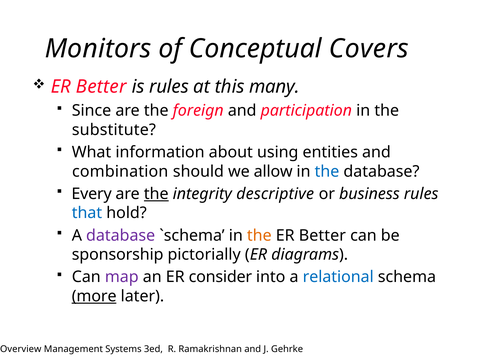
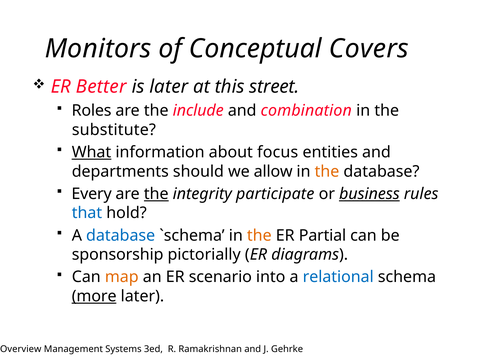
is rules: rules -> later (169, 87)
many: many -> street (274, 87)
Since: Since -> Roles (92, 111)
foreign: foreign -> include (198, 111)
participation: participation -> combination (306, 111)
What underline: none -> present (91, 152)
using: using -> focus (278, 152)
combination: combination -> departments (120, 171)
the colour: blue -> orange (327, 171)
descriptive: descriptive -> participate (275, 194)
business underline: none -> present (369, 194)
database colour: purple -> blue (121, 235)
Better: Better -> Partial (322, 235)
map colour: purple -> orange (122, 277)
consider: consider -> scenario (220, 277)
